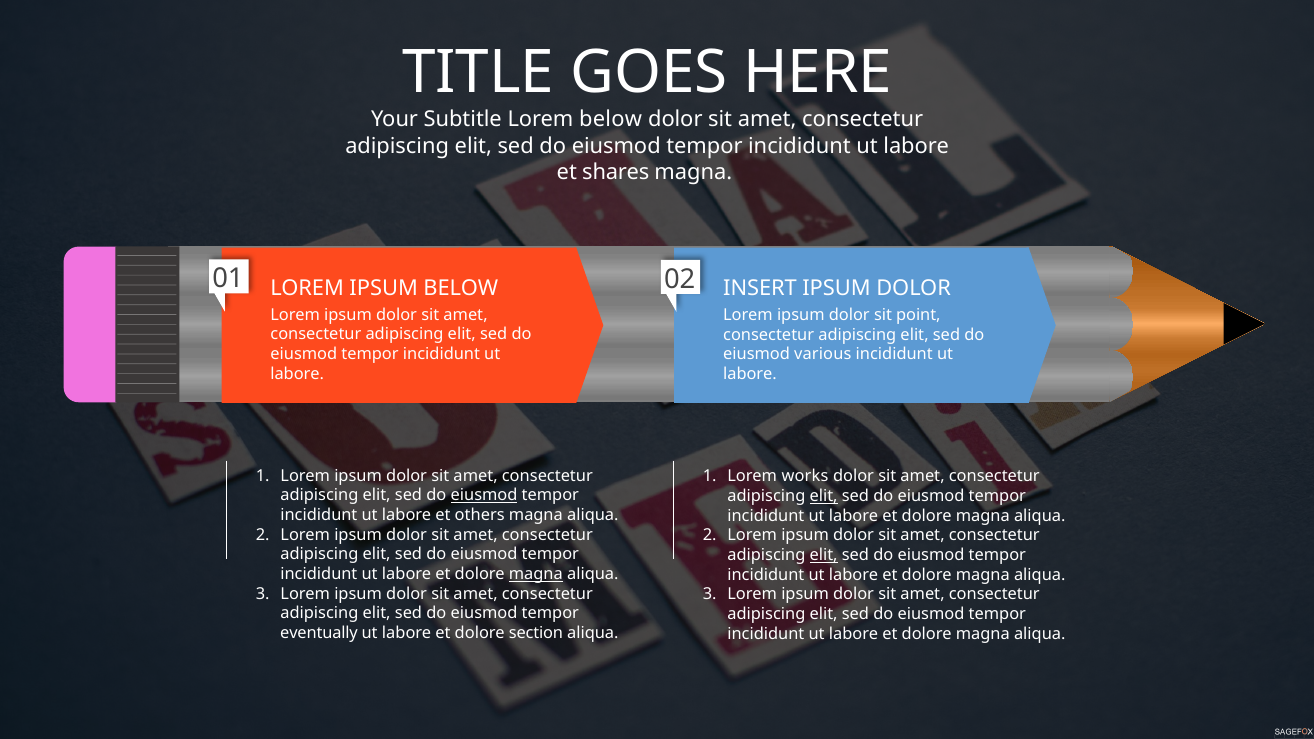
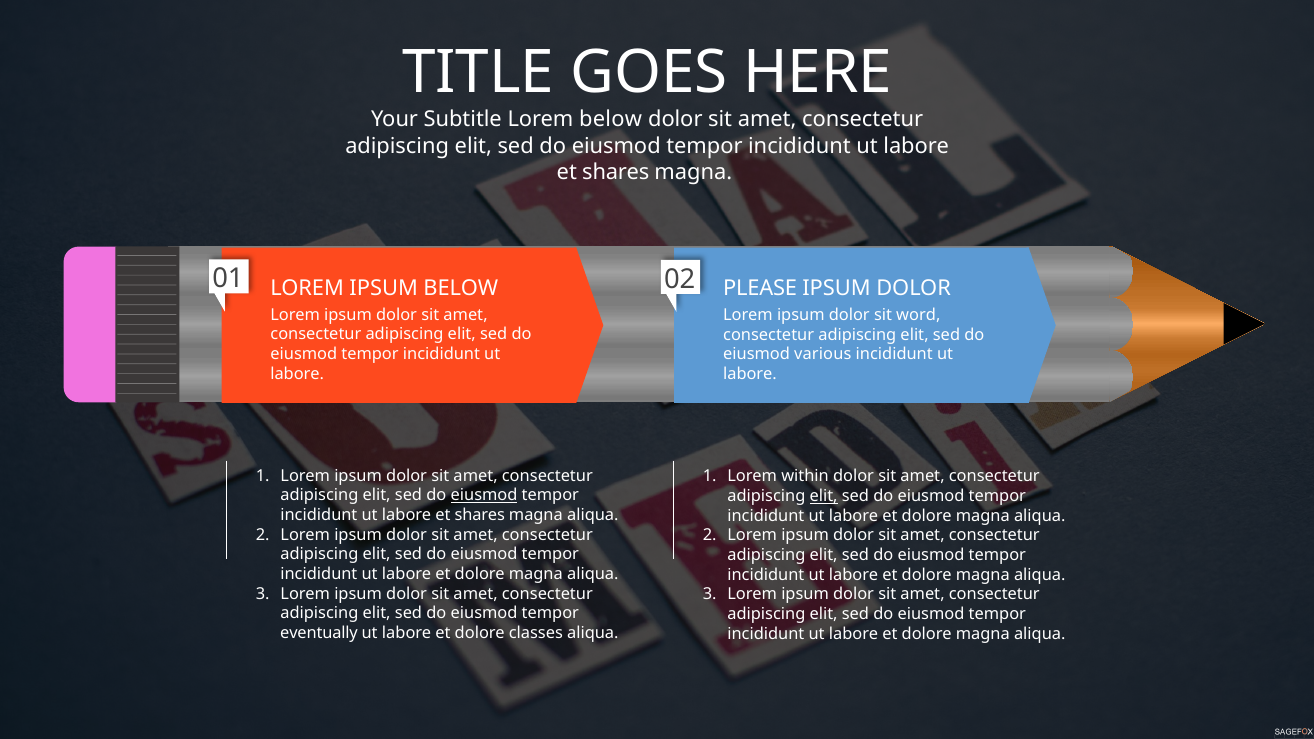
INSERT: INSERT -> PLEASE (760, 289)
point: point -> word (918, 315)
works: works -> within (805, 476)
others: others -> shares (480, 515)
elit underline: present -> none (824, 555)
magna underline: present -> none (536, 574)
section: section -> classes (536, 633)
